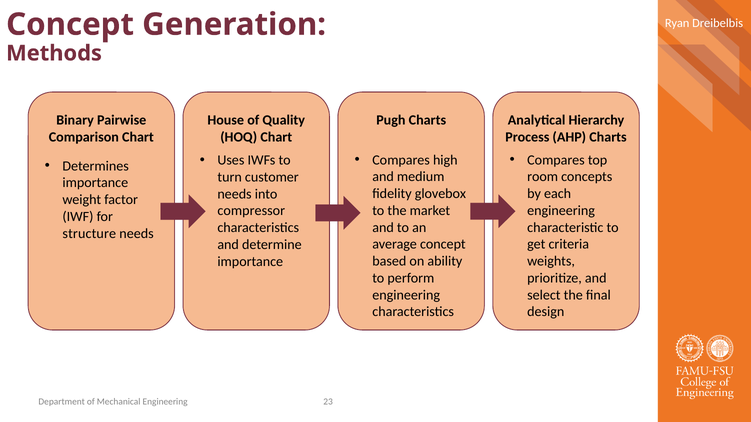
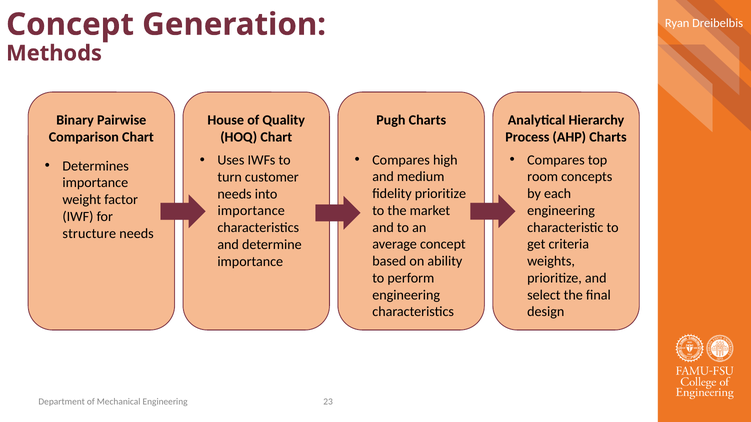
fidelity glovebox: glovebox -> prioritize (440, 194)
compressor: compressor -> importance (251, 211)
